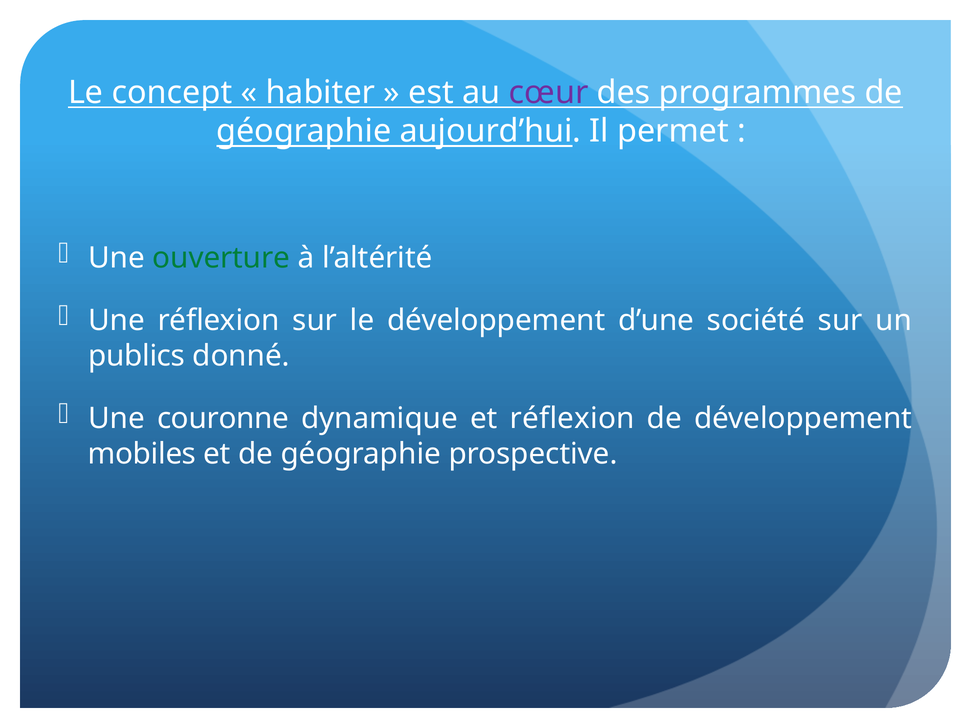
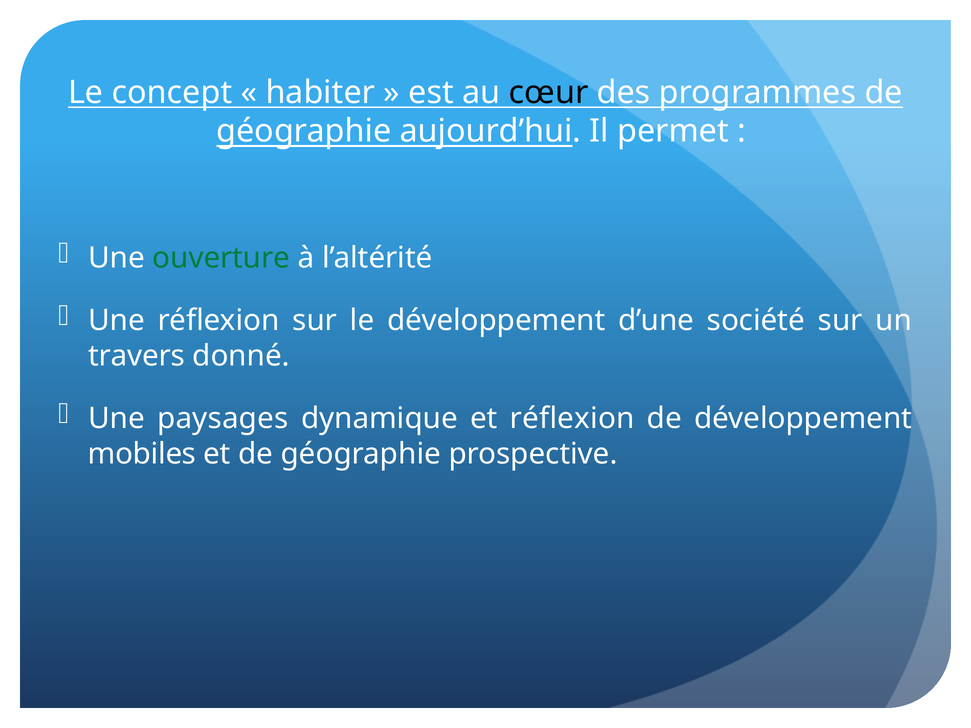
cœur colour: purple -> black (549, 92)
publics: publics -> travers (137, 356)
couronne: couronne -> paysages (223, 418)
